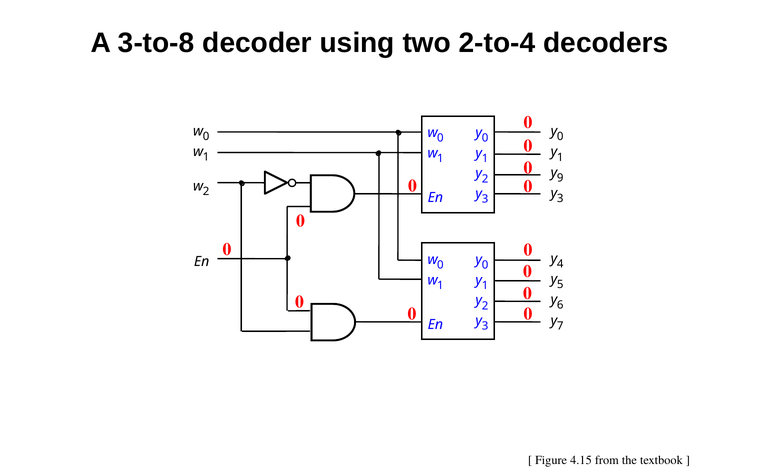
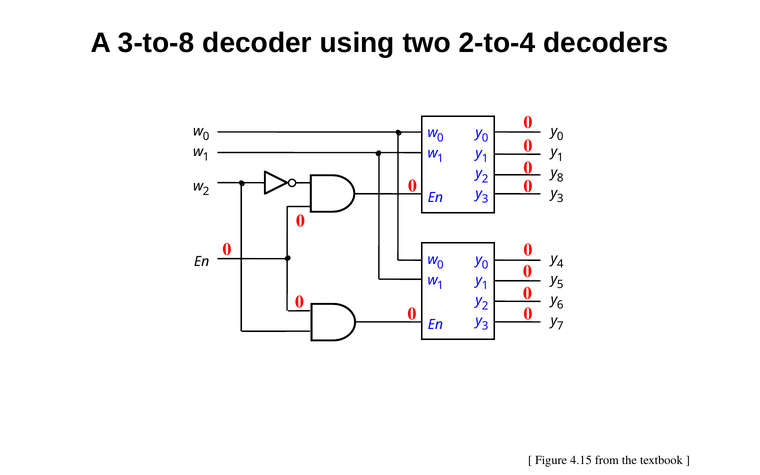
9: 9 -> 8 (560, 178)
